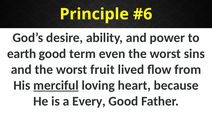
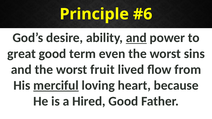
and underline: none -> present (136, 38)
earth: earth -> great (22, 54)
Every: Every -> Hired (89, 101)
